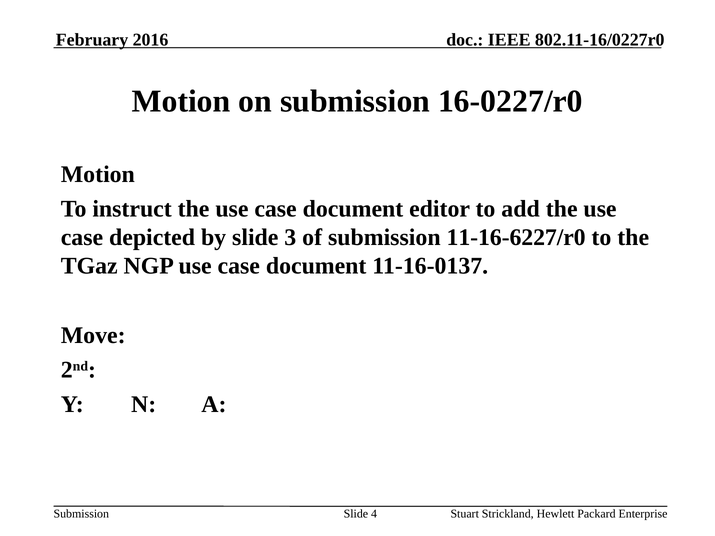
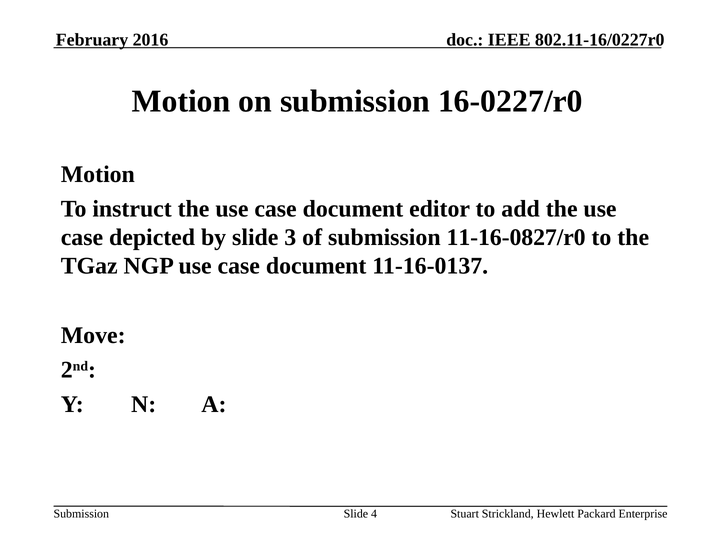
11-16-6227/r0: 11-16-6227/r0 -> 11-16-0827/r0 (516, 238)
